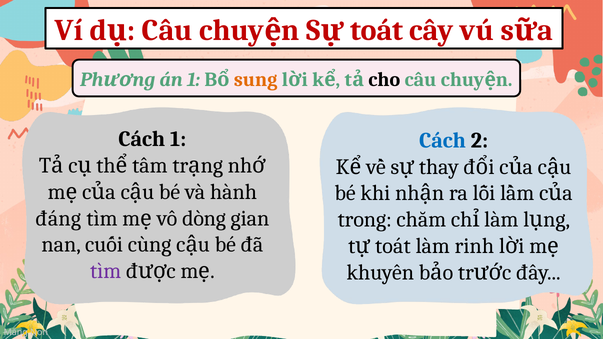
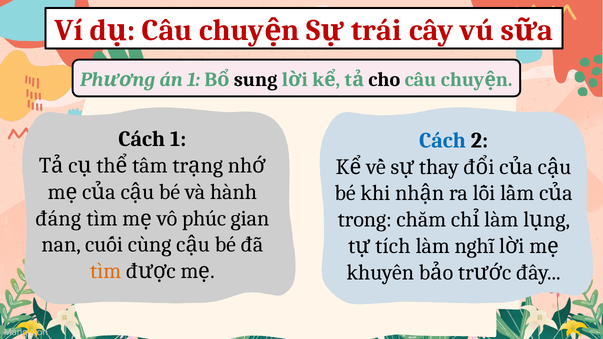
toát: toát -> trái (376, 30)
sung colour: orange -> black (256, 79)
dòng: dòng -> phúc (204, 218)
toát: toát -> tích (393, 246)
rinh: rinh -> nghĩ (475, 246)
tìm colour: purple -> orange (106, 271)
